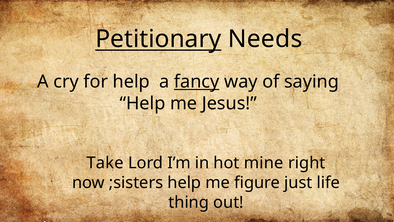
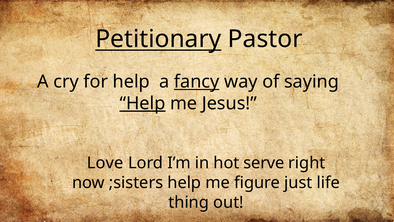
Needs: Needs -> Pastor (265, 39)
Help underline: none -> present (143, 103)
Take: Take -> Love (105, 163)
mine: mine -> serve (264, 163)
